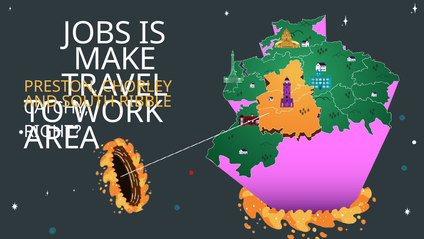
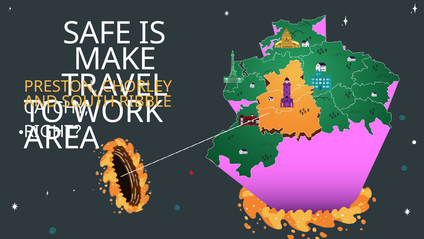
JOBS: JOBS -> SAFE (97, 33)
